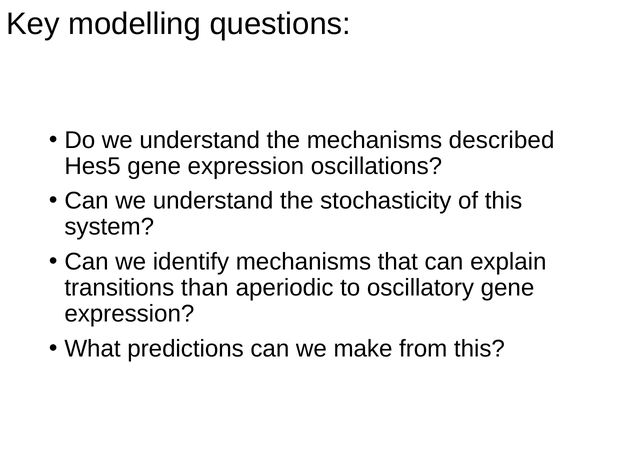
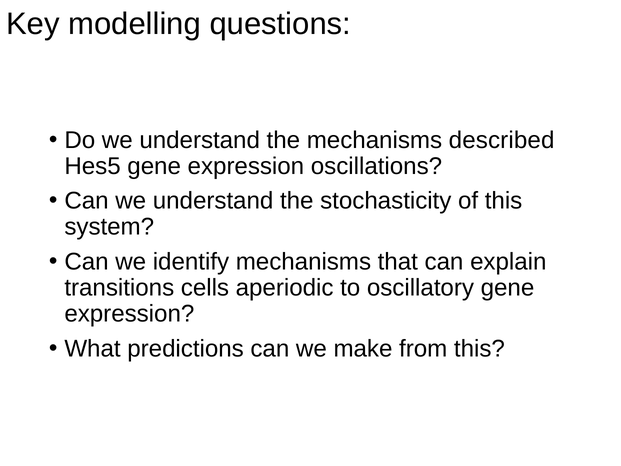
than: than -> cells (205, 288)
